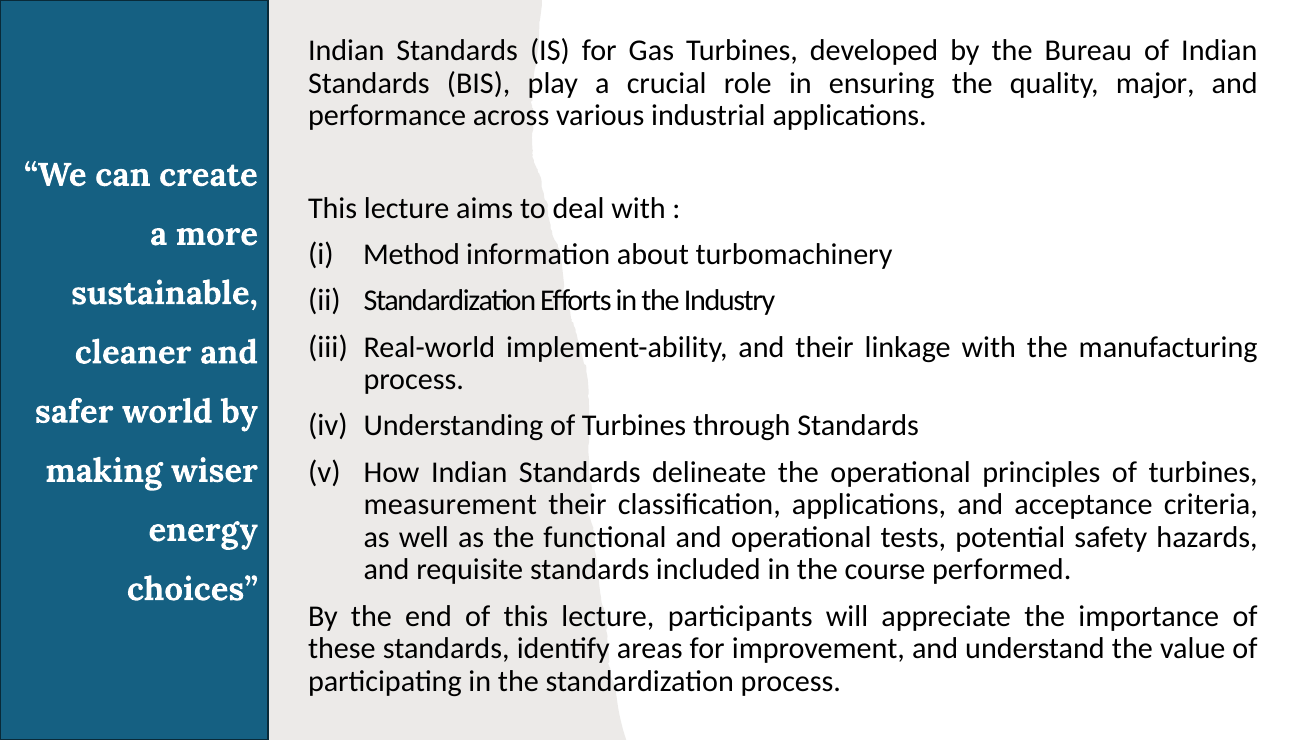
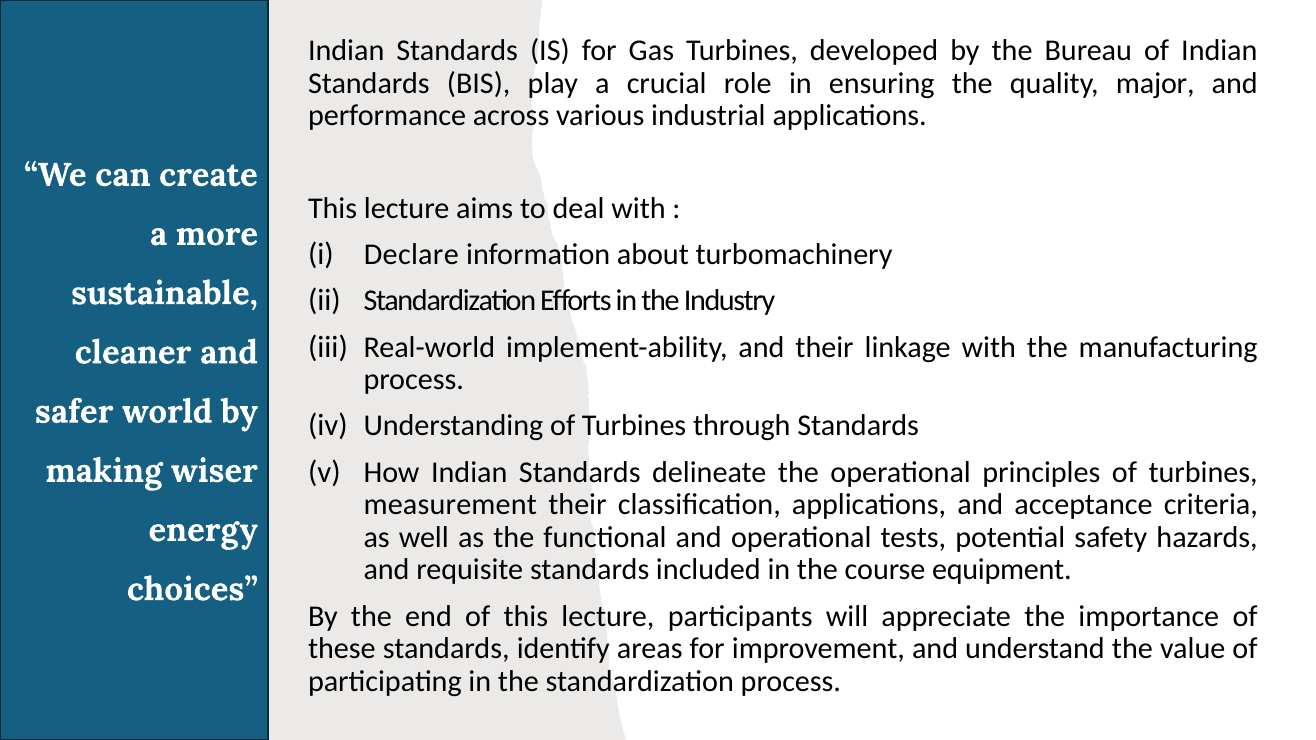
Method: Method -> Declare (411, 255)
performed: performed -> equipment (1002, 570)
